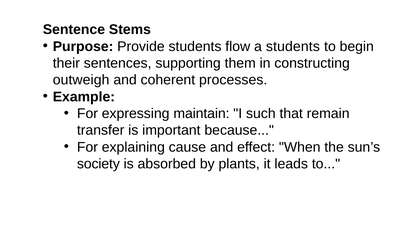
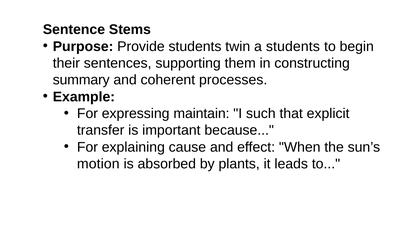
flow: flow -> twin (238, 46)
outweigh: outweigh -> summary (81, 80)
remain: remain -> explicit (328, 114)
society: society -> motion (98, 164)
